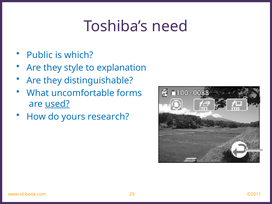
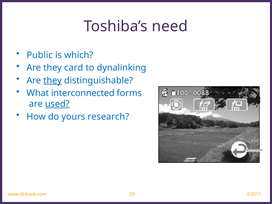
style: style -> card (74, 68)
explanation: explanation -> dynalinking (121, 68)
they underline: none -> present (53, 80)
uncomfortable: uncomfortable -> interconnected (83, 93)
